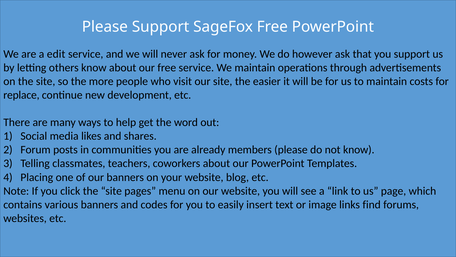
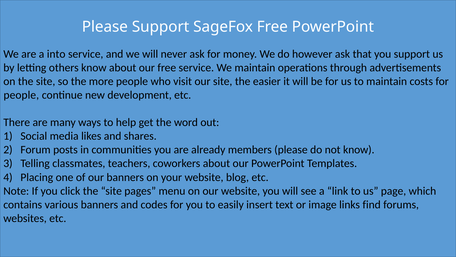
edit: edit -> into (56, 54)
replace: replace -> people (21, 95)
